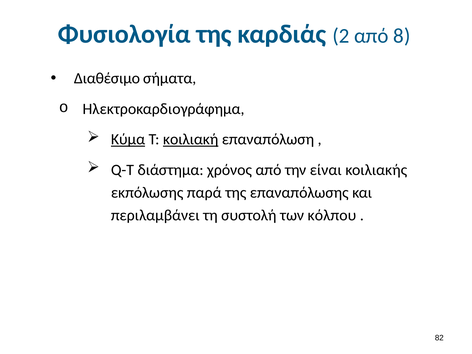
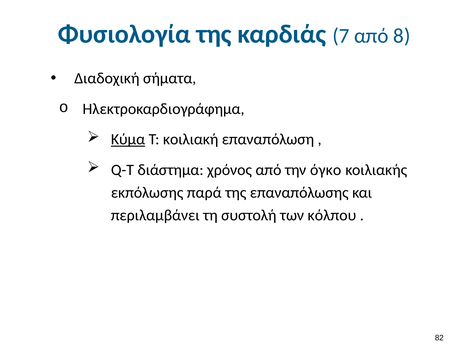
2: 2 -> 7 (341, 36)
Διαθέσιμο: Διαθέσιμο -> Διαδοχική (107, 78)
κοιλιακή underline: present -> none (191, 139)
είναι: είναι -> όγκο (326, 170)
